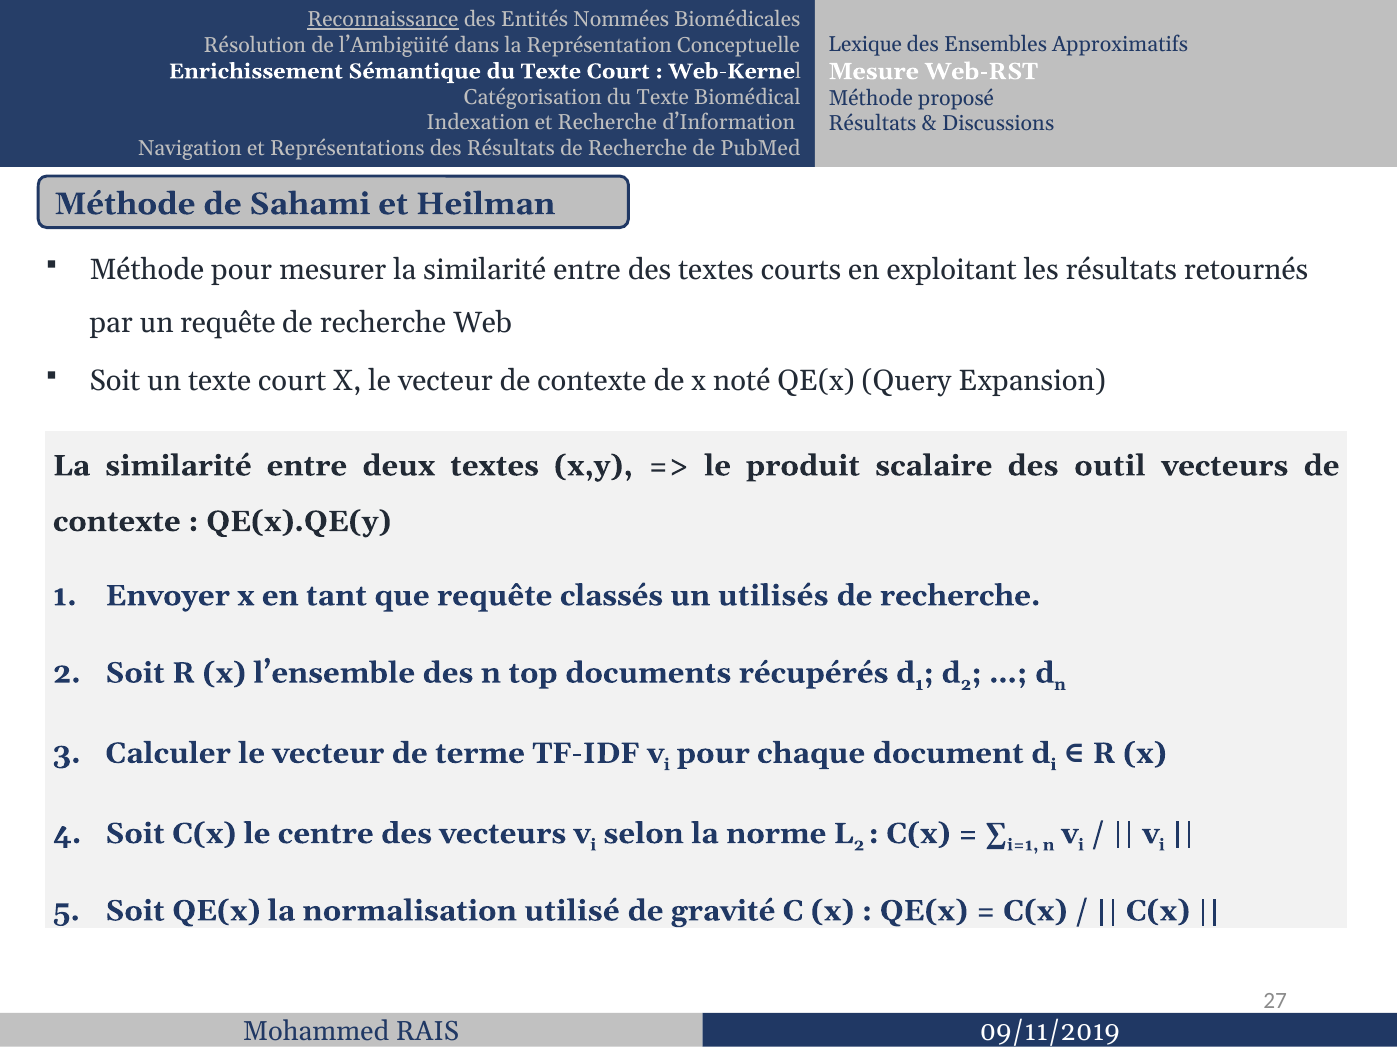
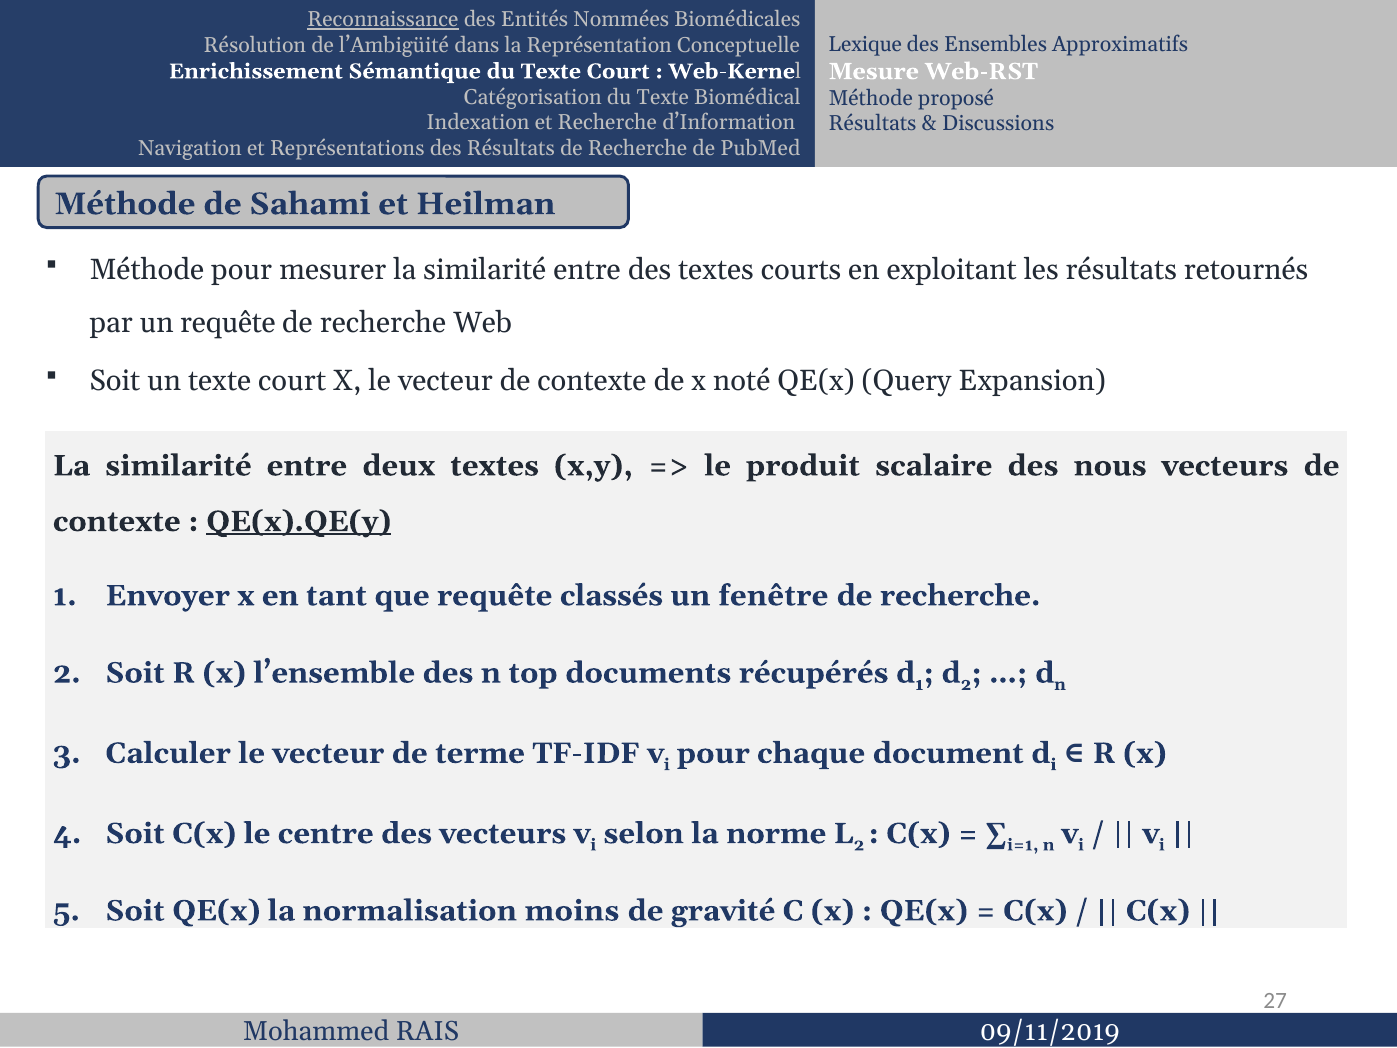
outil: outil -> nous (1110, 466)
QE(x).QE(y underline: none -> present (299, 521)
utilisés: utilisés -> fenêtre (773, 596)
utilisé: utilisé -> moins (572, 911)
